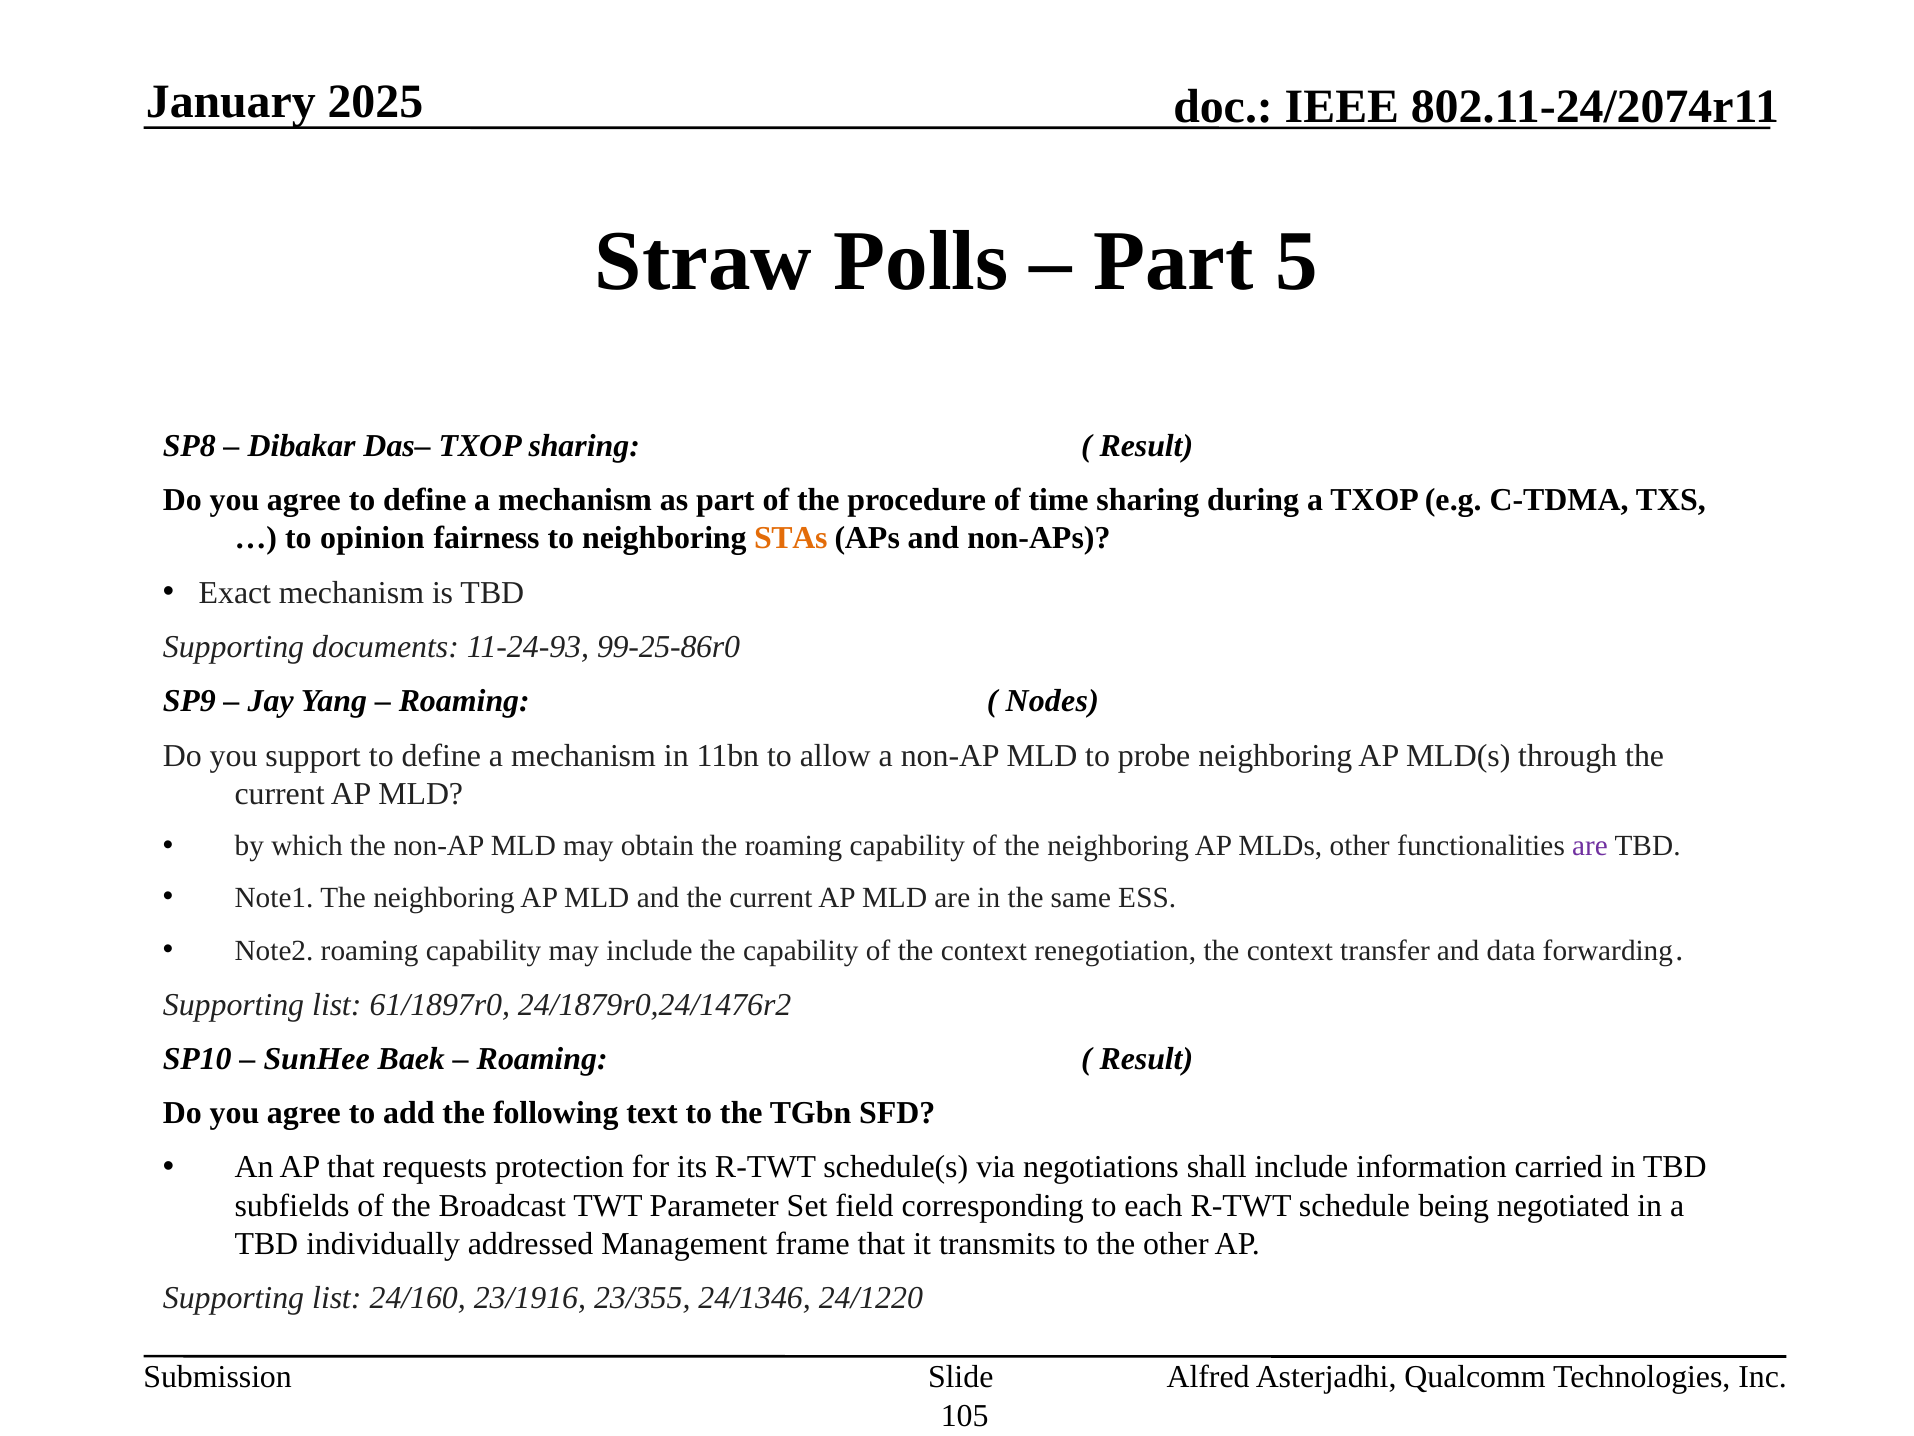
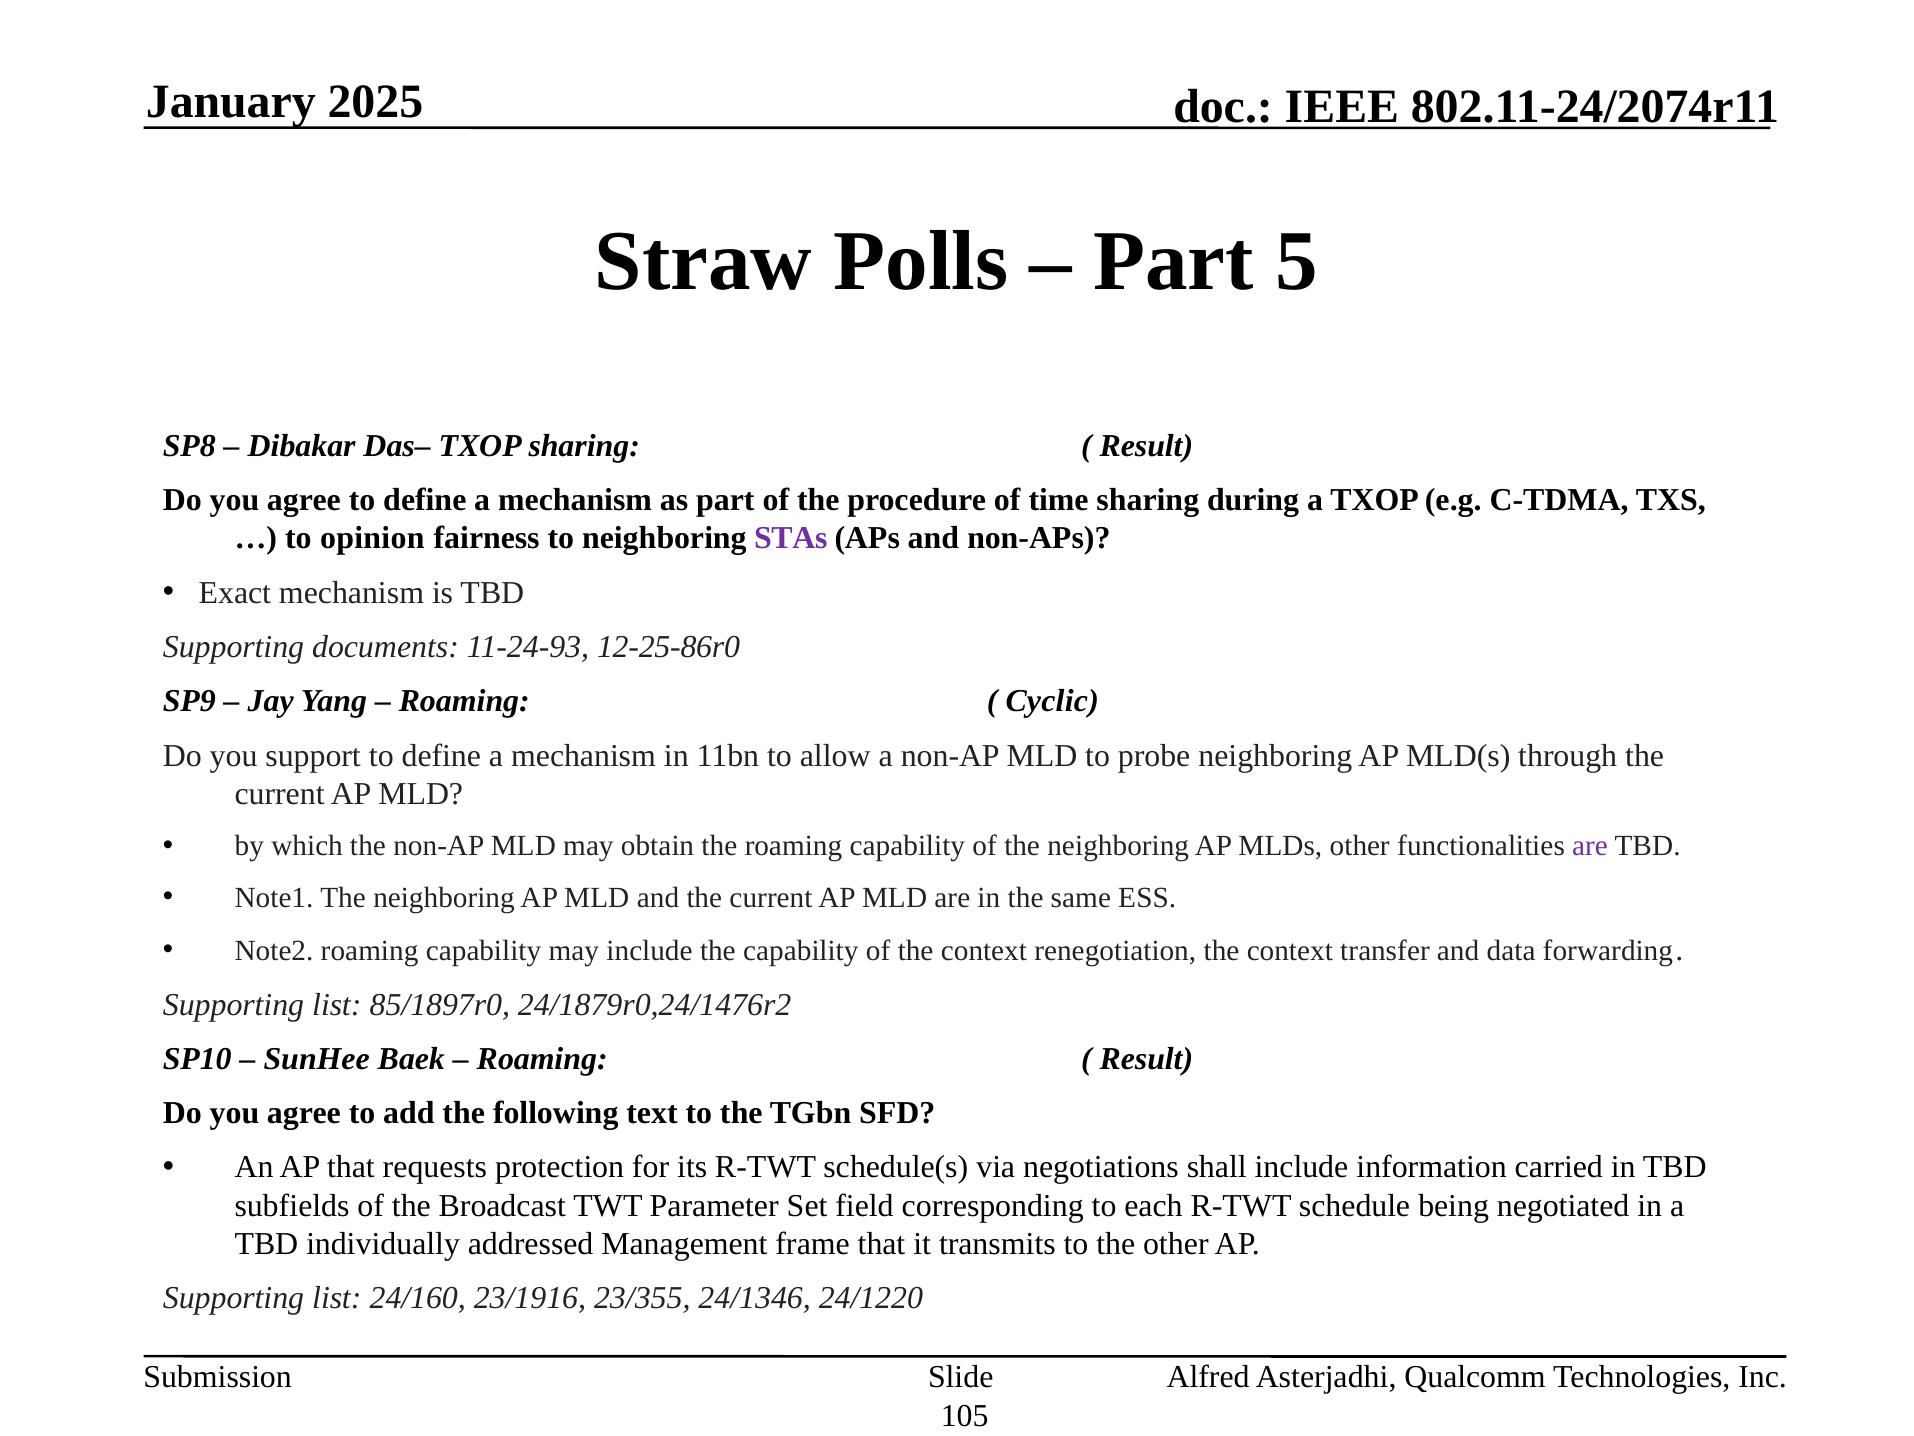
STAs colour: orange -> purple (791, 538)
99-25-86r0: 99-25-86r0 -> 12-25-86r0 (669, 647)
Nodes: Nodes -> Cyclic (1052, 701)
61/1897r0: 61/1897r0 -> 85/1897r0 (440, 1004)
